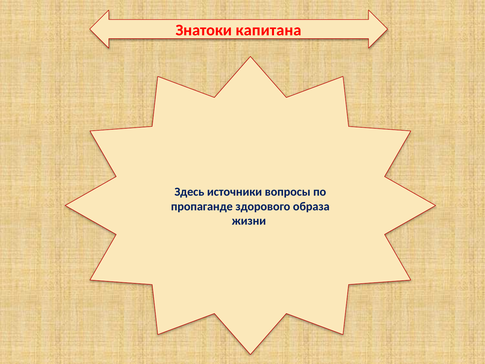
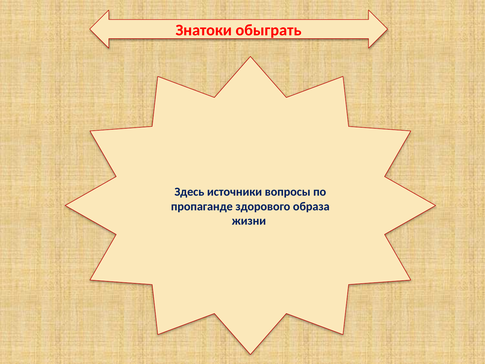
капитана: капитана -> обыграть (269, 30)
